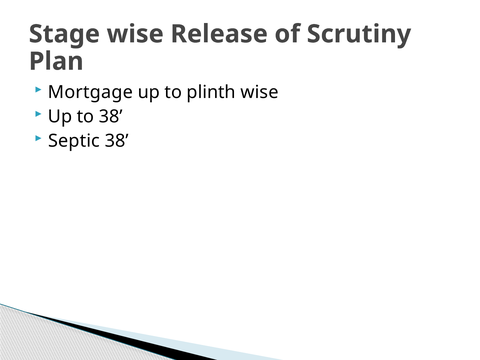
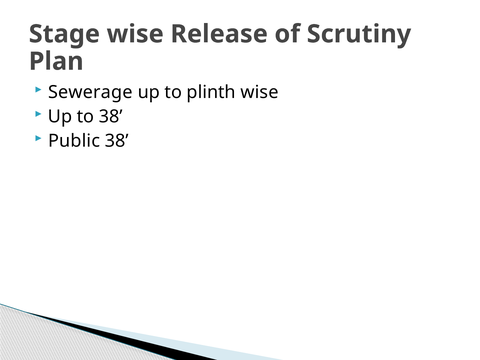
Mortgage: Mortgage -> Sewerage (90, 92)
Septic: Septic -> Public (74, 141)
